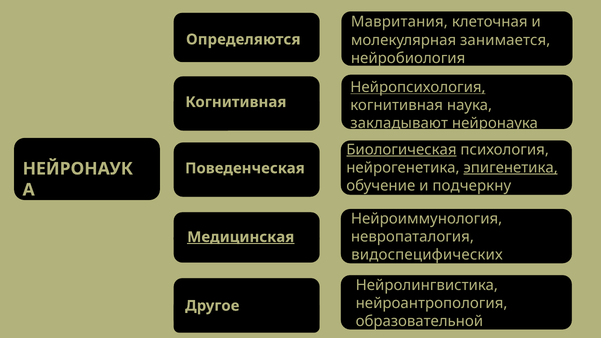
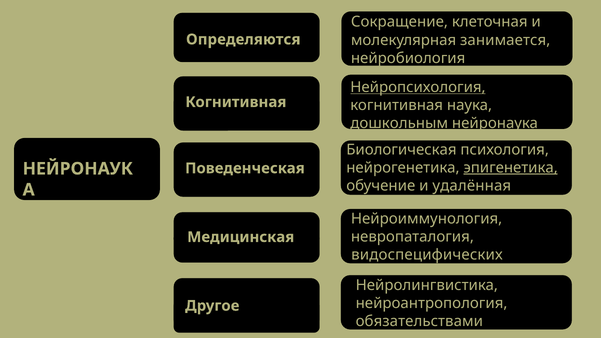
Мавритания: Мавритания -> Сокращение (399, 22)
закладывают: закладывают -> дошкольным (399, 123)
Биологическая underline: present -> none (401, 150)
подчеркну: подчеркну -> удалённая (472, 186)
Медицинская underline: present -> none (241, 237)
образовательной: образовательной -> обязательствами (419, 321)
